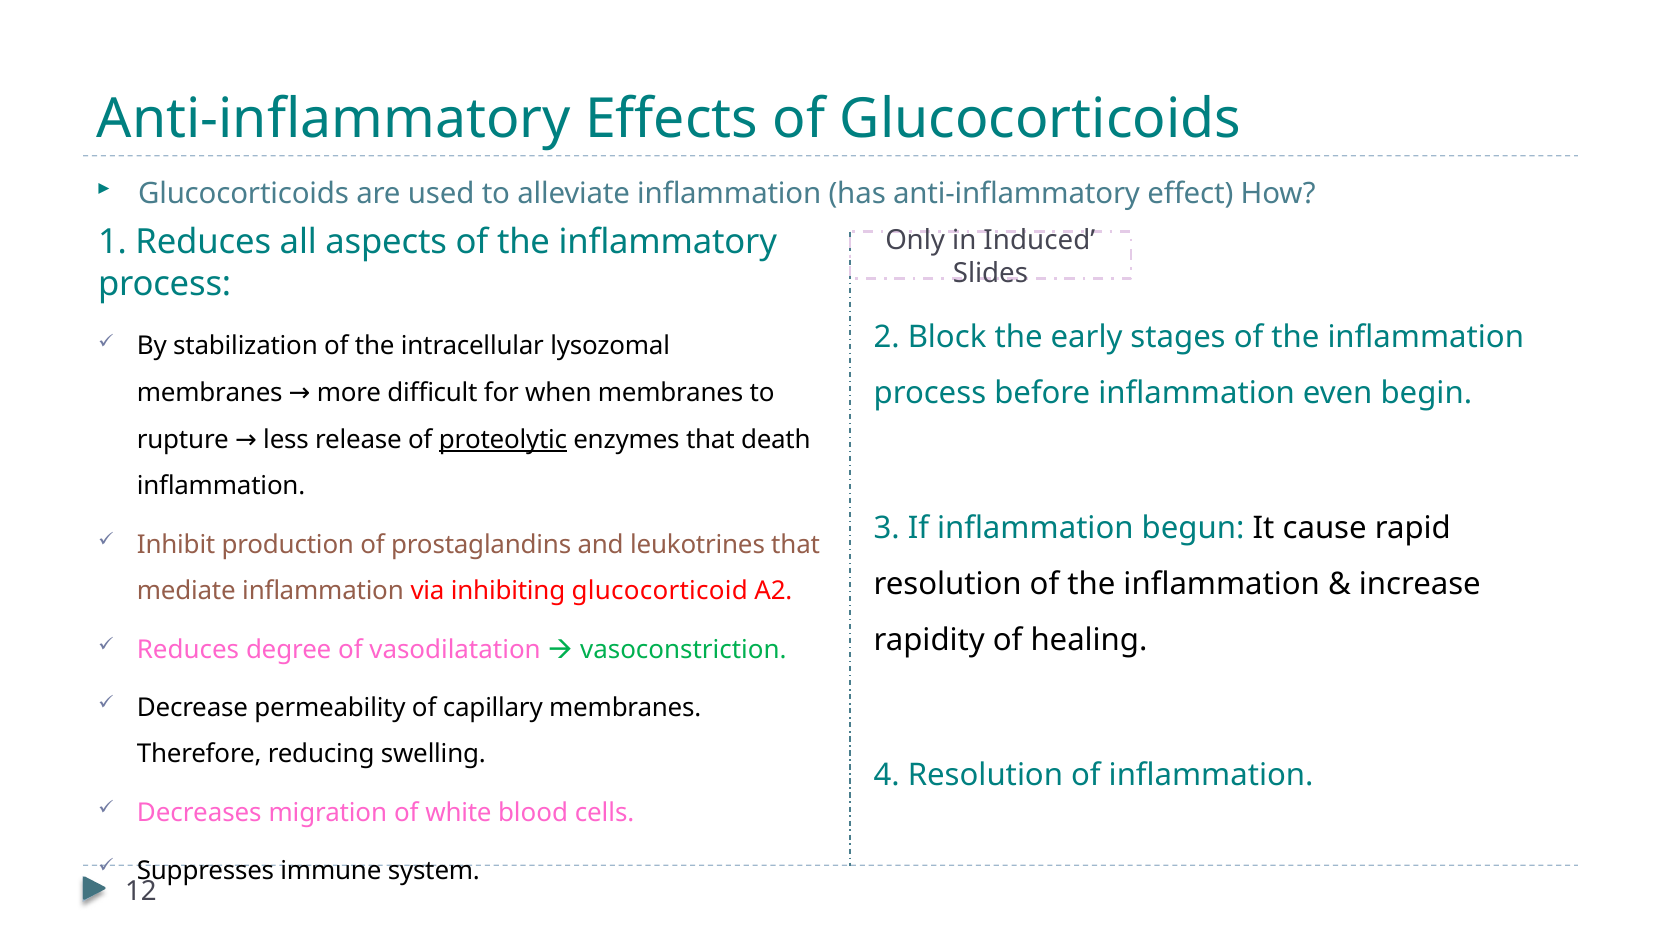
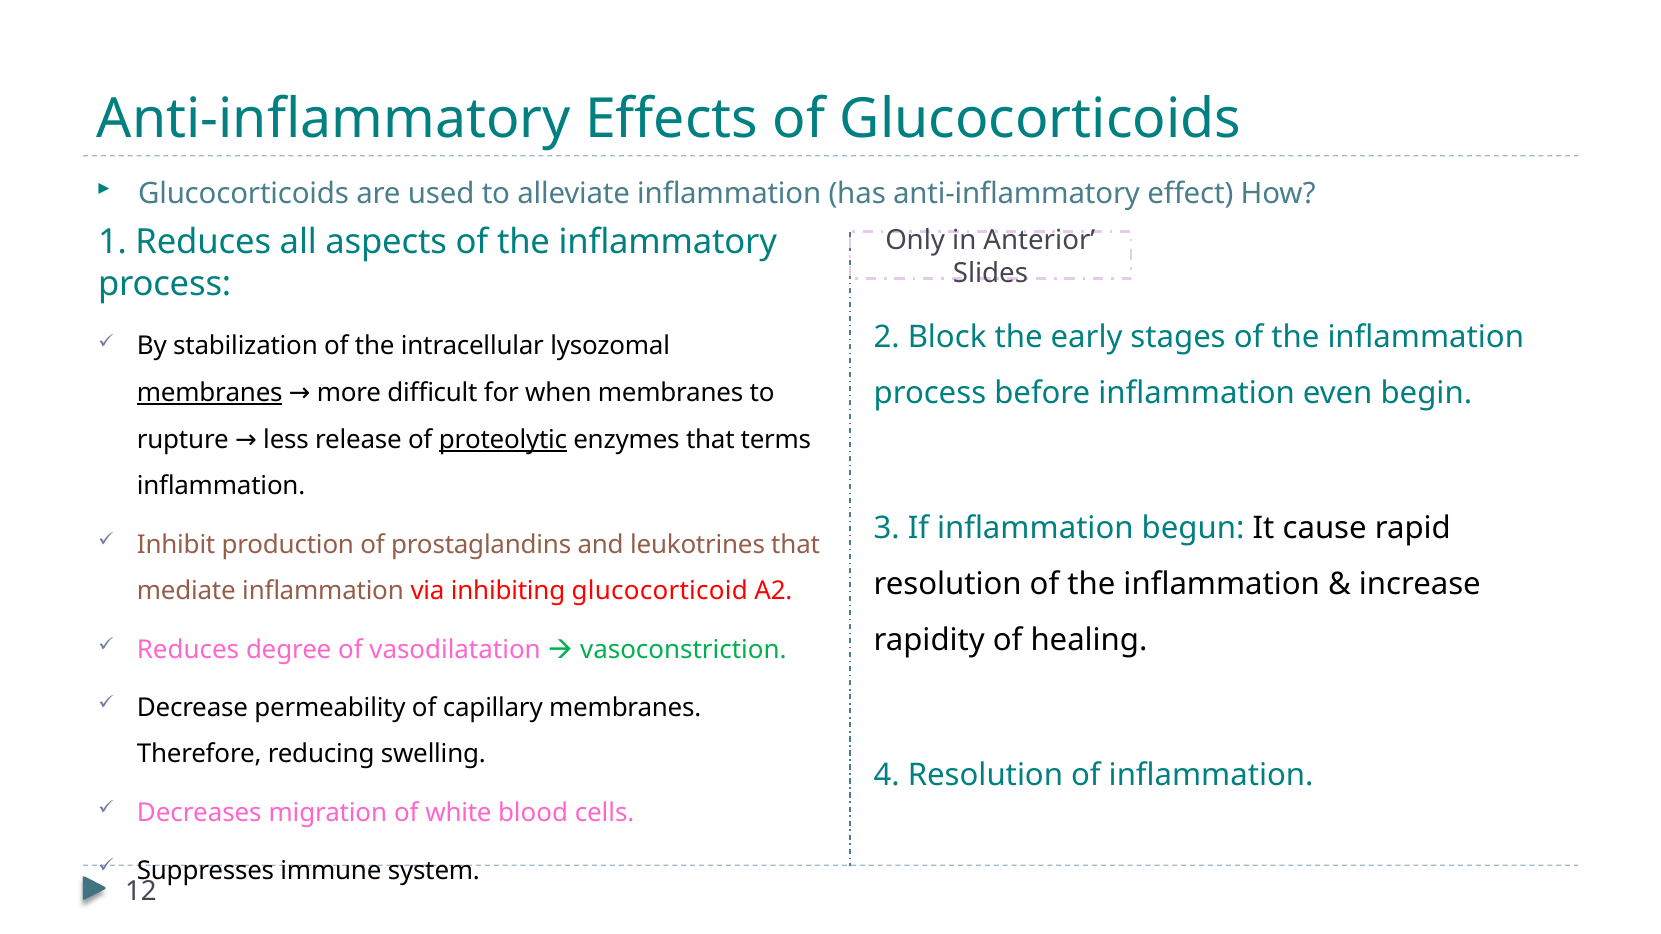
Induced: Induced -> Anterior (1039, 241)
membranes underline: none -> present (210, 393)
death: death -> terms (776, 440)
